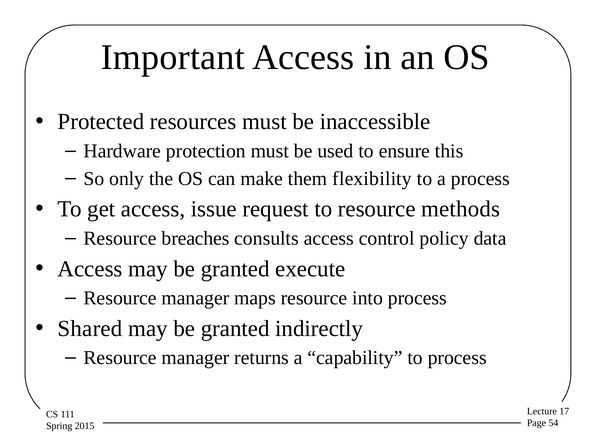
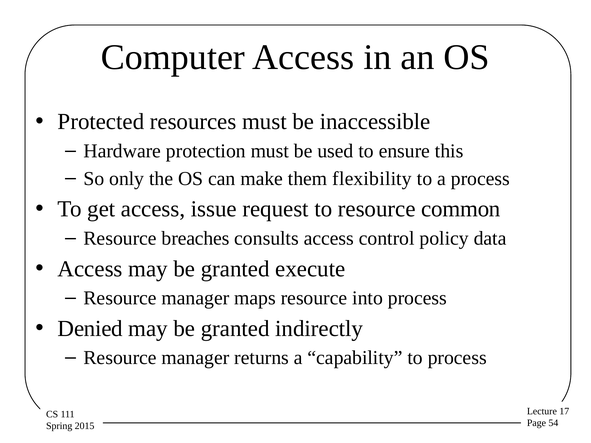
Important: Important -> Computer (173, 57)
methods: methods -> common (461, 209)
Shared: Shared -> Denied (90, 329)
